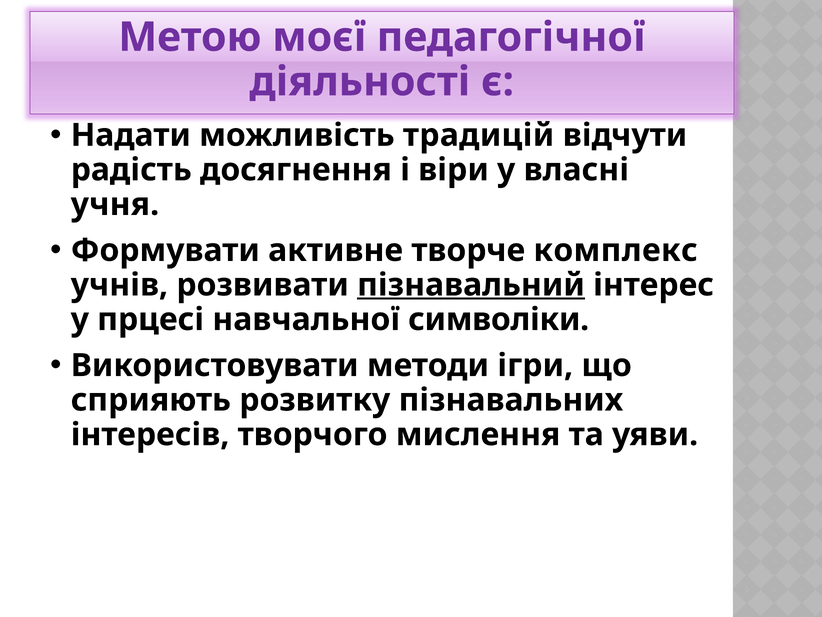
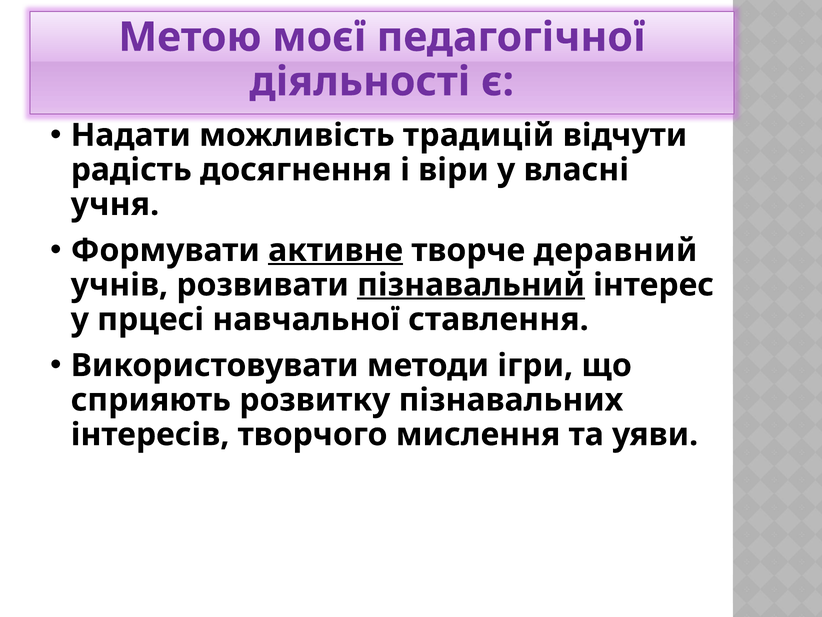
активне underline: none -> present (336, 250)
комплекс: комплекс -> деравний (616, 250)
символіки: символіки -> ставлення (498, 319)
